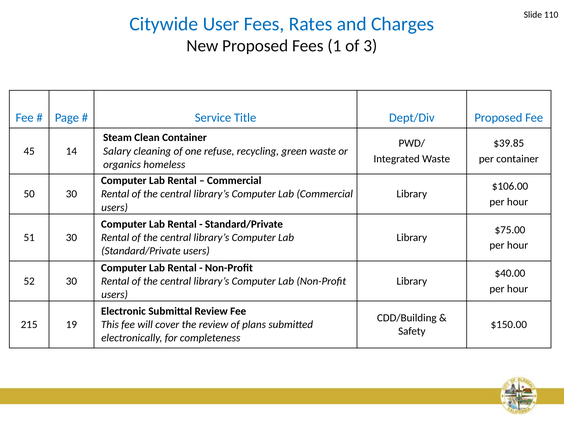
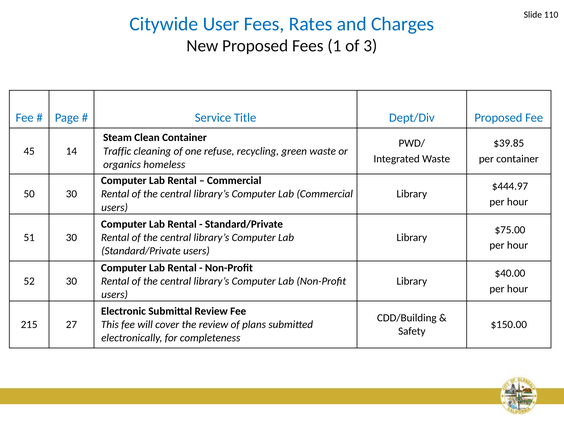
Salary: Salary -> Traffic (117, 151)
$106.00: $106.00 -> $444.97 (510, 186)
19: 19 -> 27 (71, 325)
